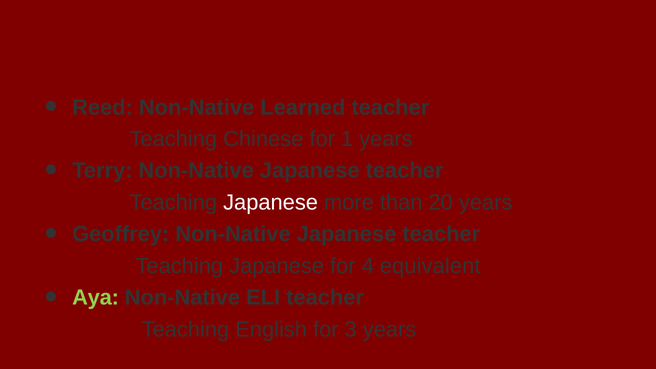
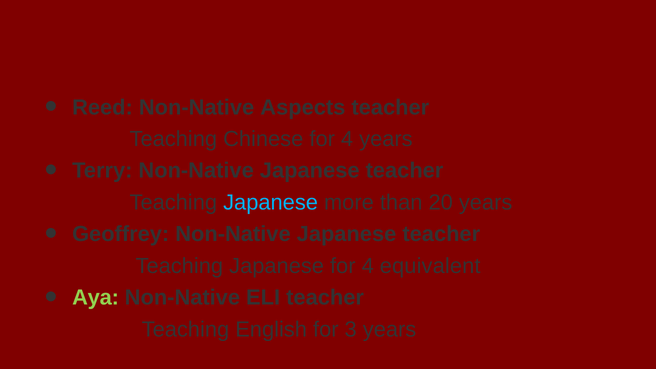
Learned: Learned -> Aspects (303, 107)
Chinese for 1: 1 -> 4 (347, 139)
Japanese colour: white -> light blue (271, 202)
